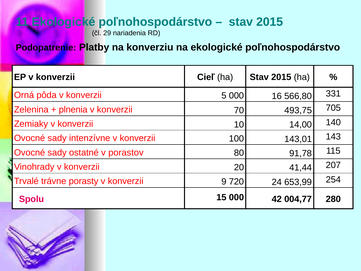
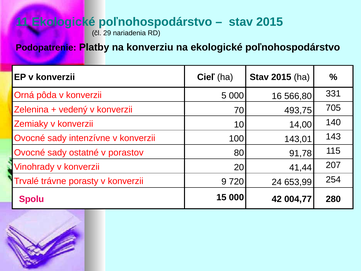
plnenia: plnenia -> vedený (73, 109)
